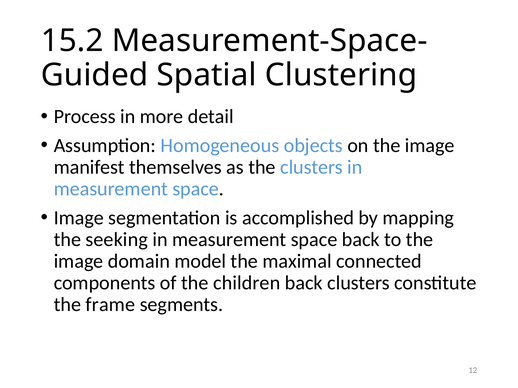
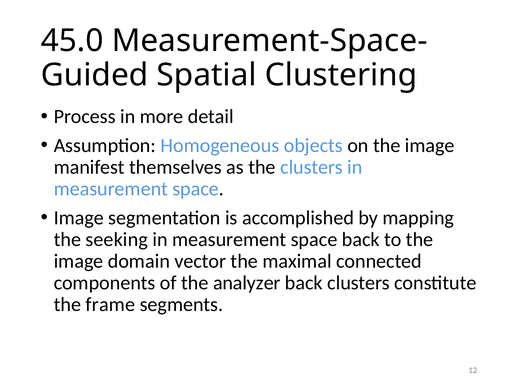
15.2: 15.2 -> 45.0 (72, 41)
model: model -> vector (200, 261)
children: children -> analyzer (247, 283)
